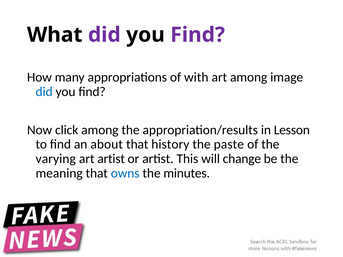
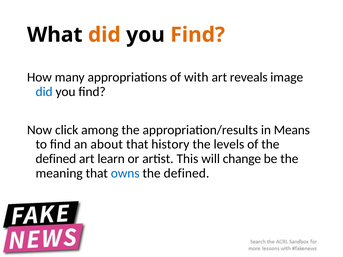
did colour: purple -> orange (104, 35)
Find colour: purple -> orange (198, 35)
art among: among -> reveals (249, 77)
Lesson: Lesson -> Means (292, 130)
paste: paste -> levels (229, 144)
varying: varying -> defined (56, 159)
art artist: artist -> learn (111, 159)
minutes: minutes -> defined (187, 173)
